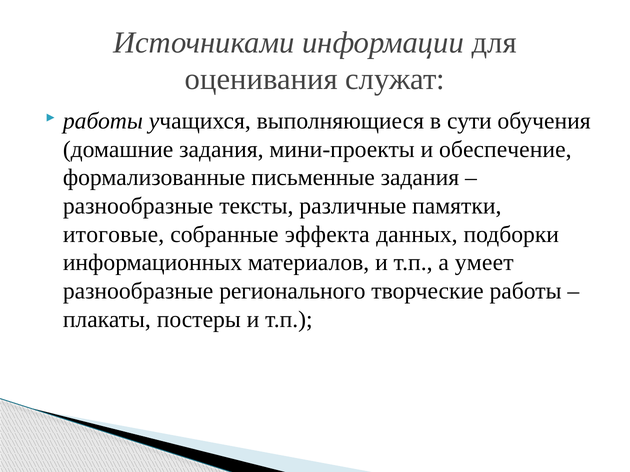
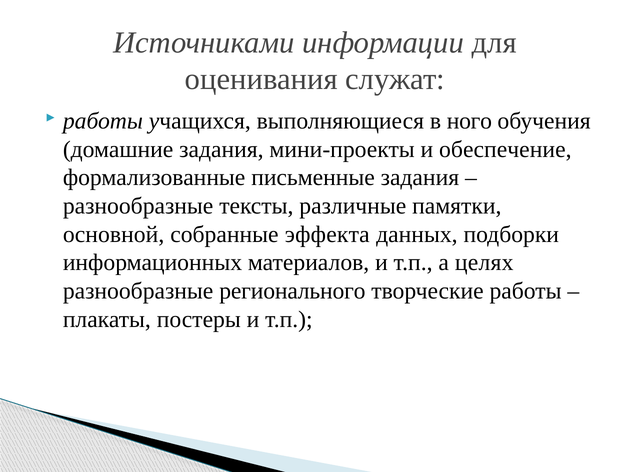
сути: сути -> ного (469, 121)
итоговые: итоговые -> основной (114, 235)
умеет: умеет -> целях (484, 263)
